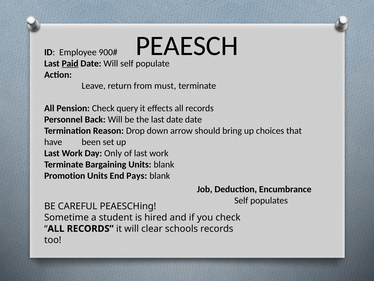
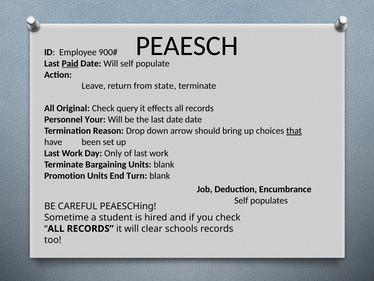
must: must -> state (165, 86)
Pension: Pension -> Original (73, 108)
Back: Back -> Your (95, 119)
that underline: none -> present (294, 131)
Pays: Pays -> Turn (137, 176)
